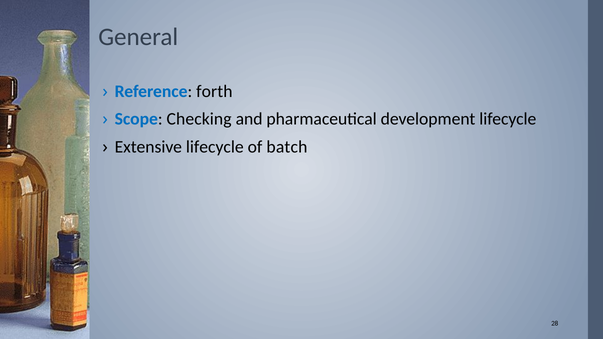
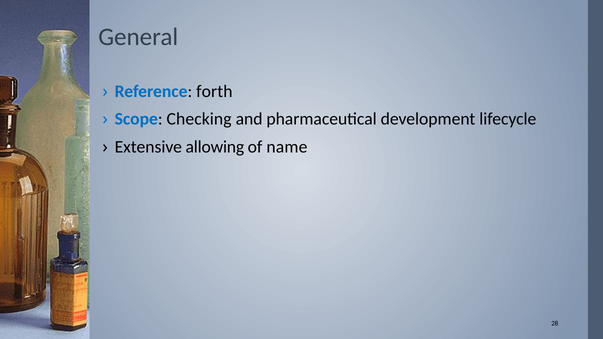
Extensive lifecycle: lifecycle -> allowing (215, 147)
batch: batch -> name (287, 147)
